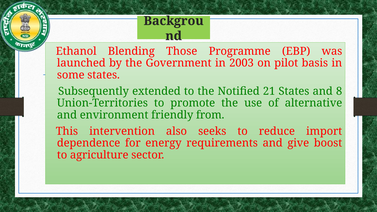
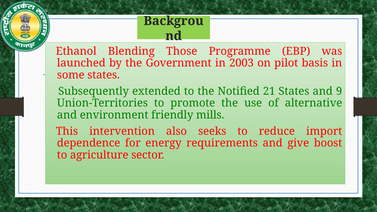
8: 8 -> 9 (339, 91)
from: from -> mills (210, 115)
